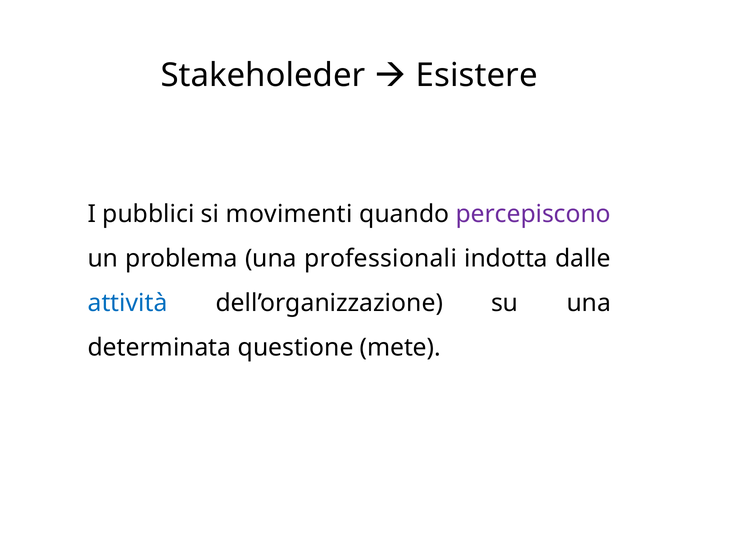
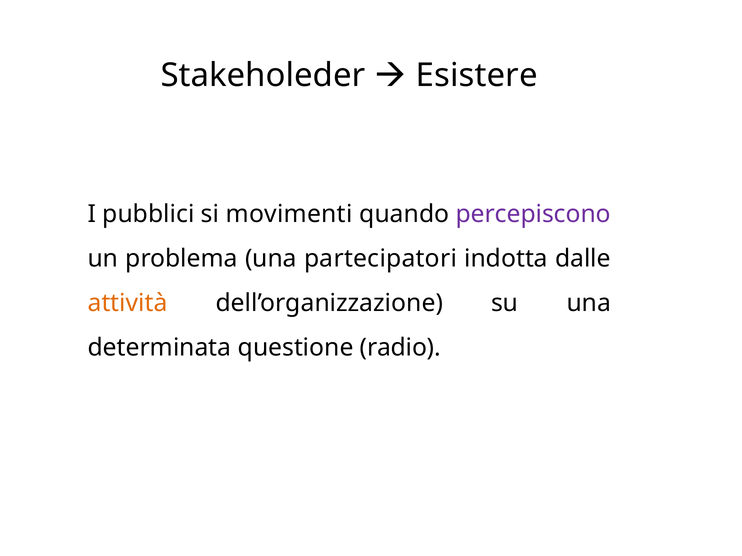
professionali: professionali -> partecipatori (380, 259)
attività colour: blue -> orange (128, 304)
mete: mete -> radio (400, 348)
